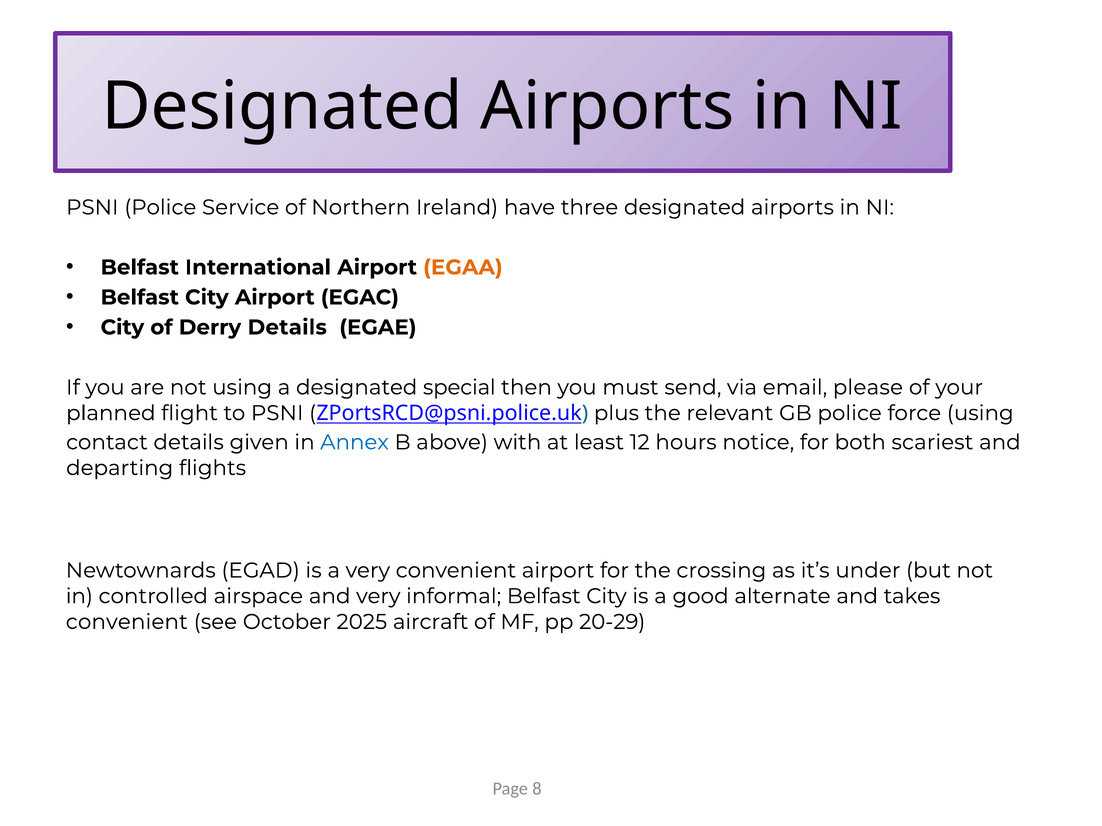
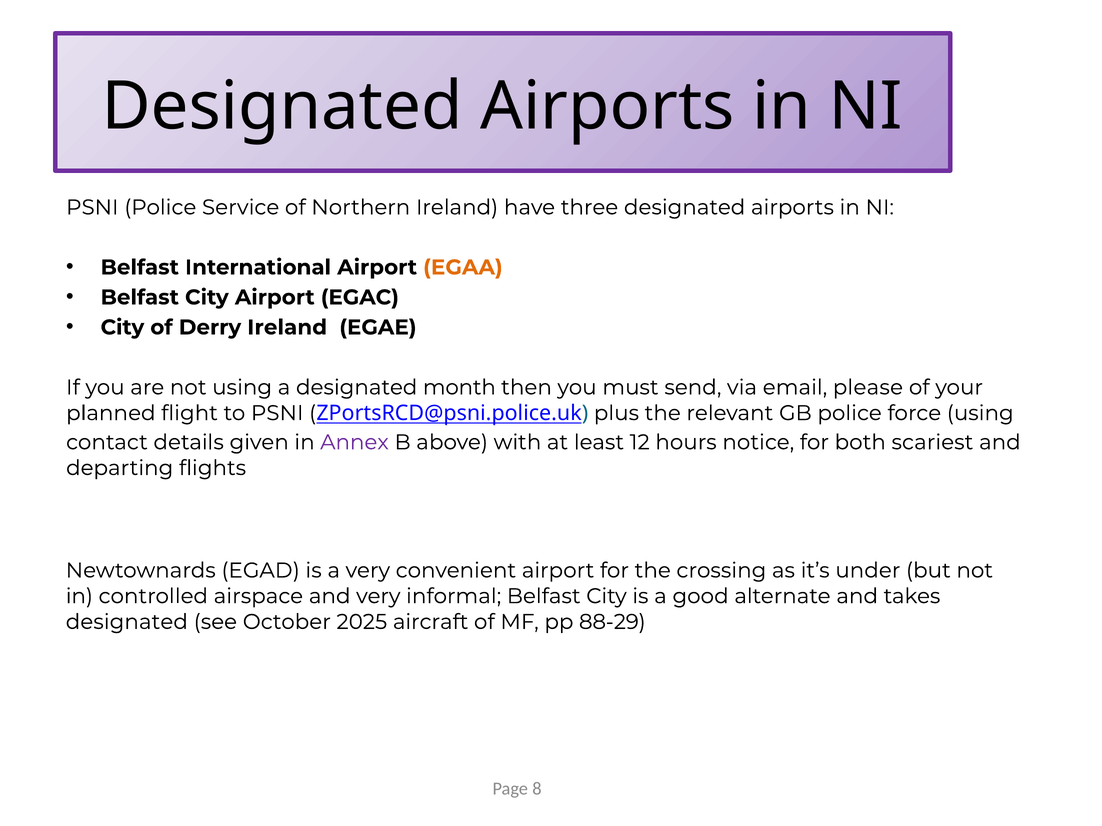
Derry Details: Details -> Ireland (287, 328)
special: special -> month (459, 388)
Annex colour: blue -> purple (354, 443)
convenient: convenient -> designated (127, 622)
20-29: 20-29 -> 88-29 (612, 622)
